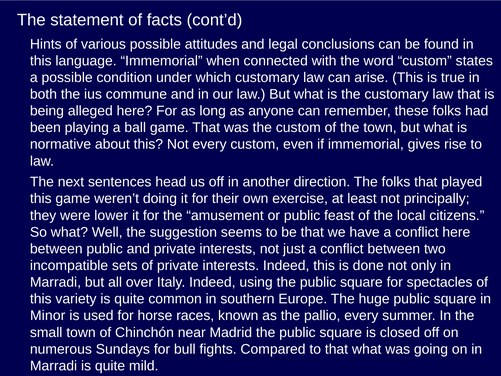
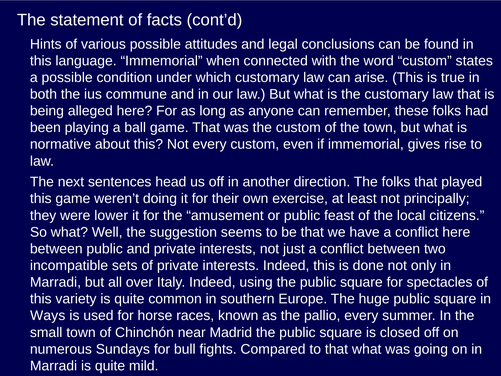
Minor: Minor -> Ways (48, 316)
